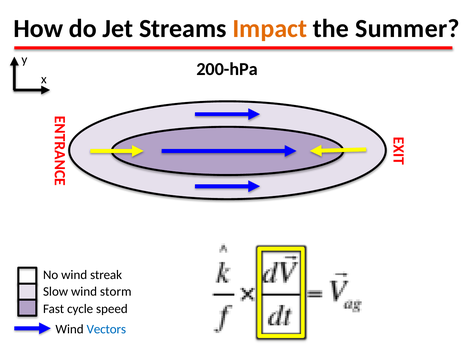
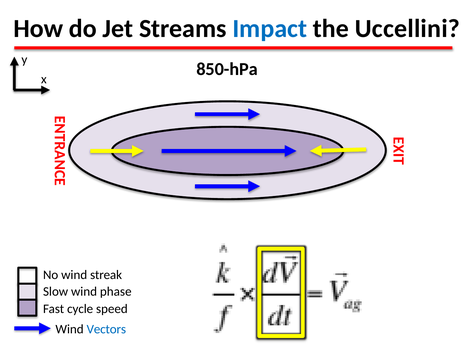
Impact colour: orange -> blue (270, 29)
Summer: Summer -> Uccellini (407, 29)
200-hPa: 200-hPa -> 850-hPa (227, 69)
storm: storm -> phase (116, 292)
